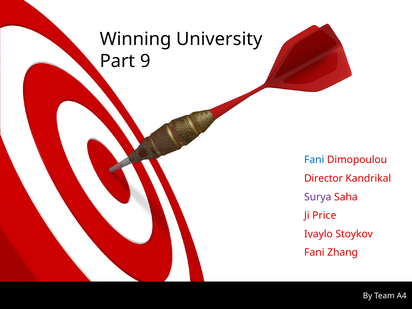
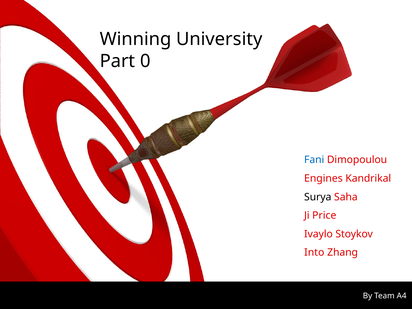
9: 9 -> 0 (145, 61)
Director: Director -> Engines (323, 178)
Surya colour: purple -> black (318, 197)
Fani: Fani -> Into (314, 253)
